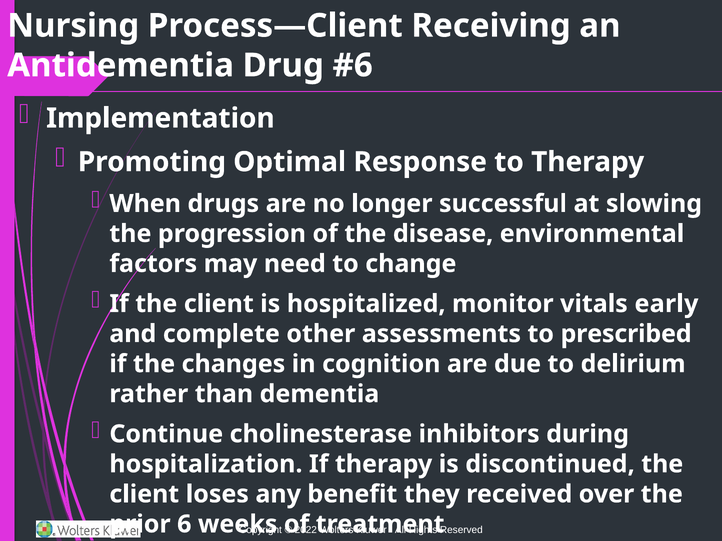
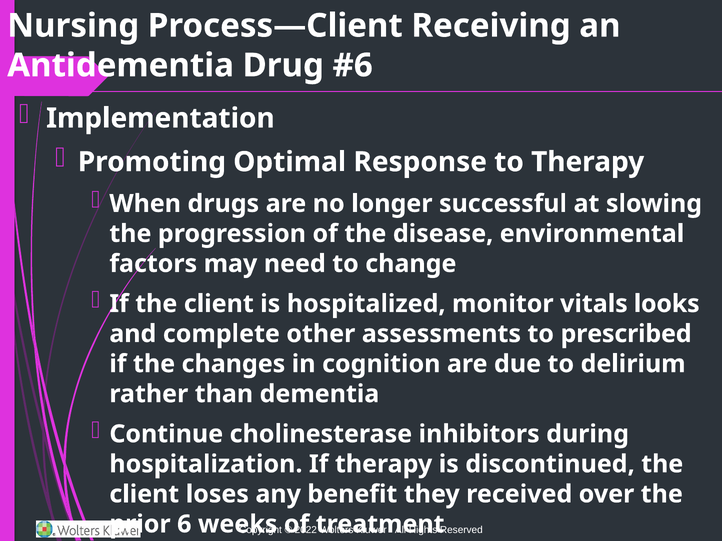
early: early -> looks (667, 304)
